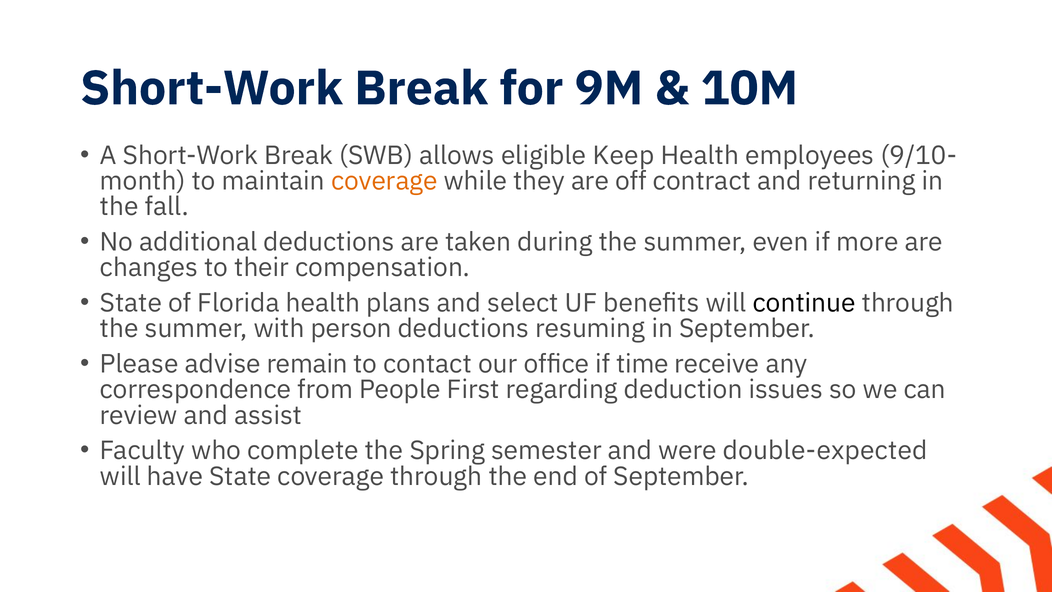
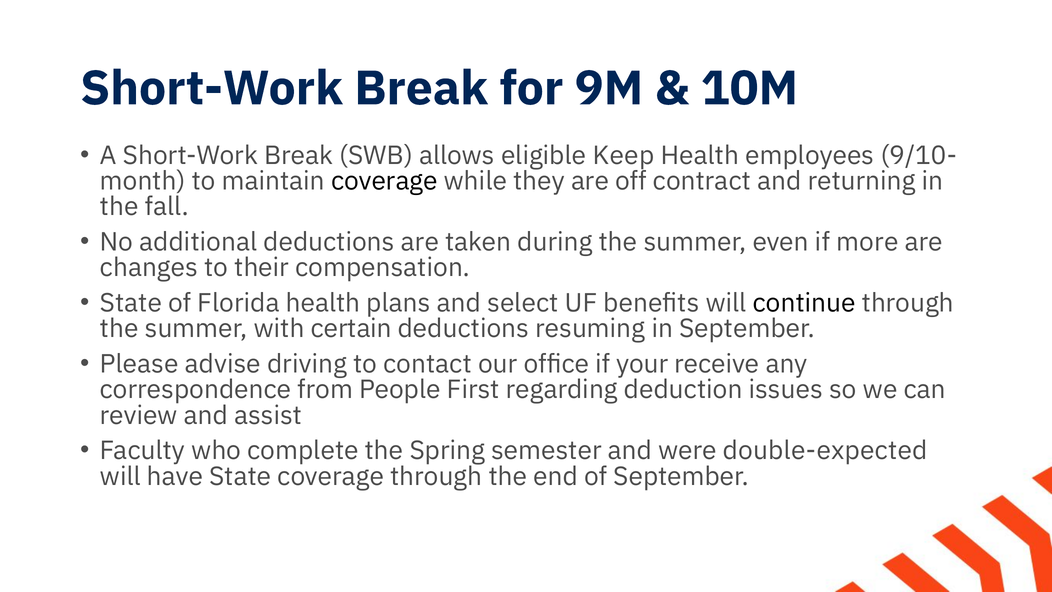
coverage colour: orange -> black (384, 181)
person: person -> certain (351, 329)
remain: remain -> driving (307, 364)
time: time -> your (642, 364)
